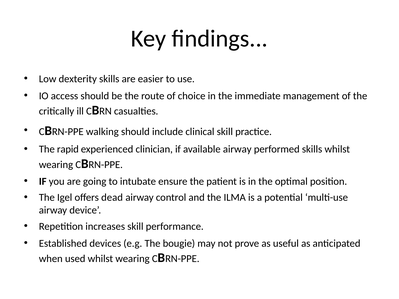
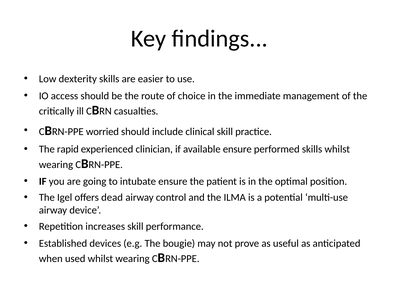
walking: walking -> worried (102, 132)
available airway: airway -> ensure (237, 149)
